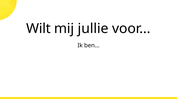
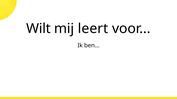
jullie: jullie -> leert (93, 29)
